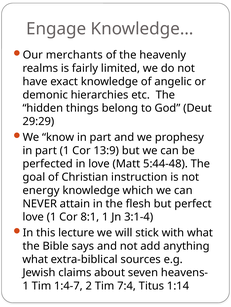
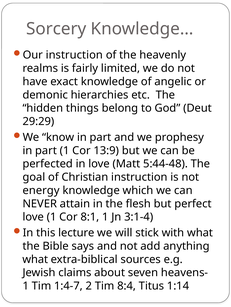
Engage: Engage -> Sorcery (56, 29)
Our merchants: merchants -> instruction (74, 55)
7:4: 7:4 -> 8:4 (127, 287)
